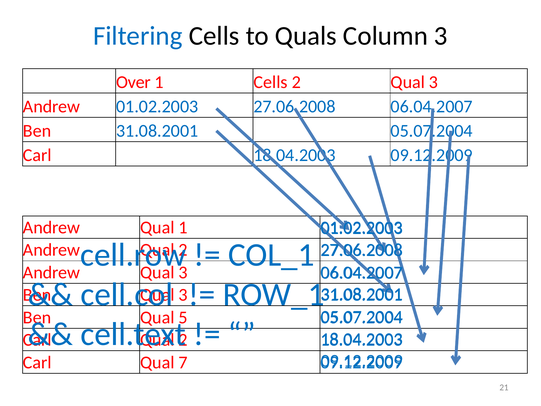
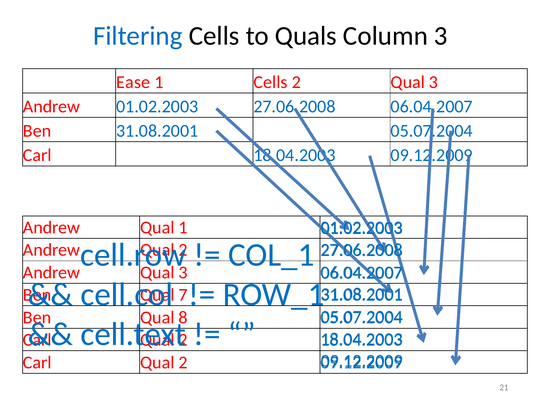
Over: Over -> Ease (133, 82)
3: 3 -> 7 (183, 295)
5: 5 -> 8 (183, 317)
7: 7 -> 2 (183, 362)
